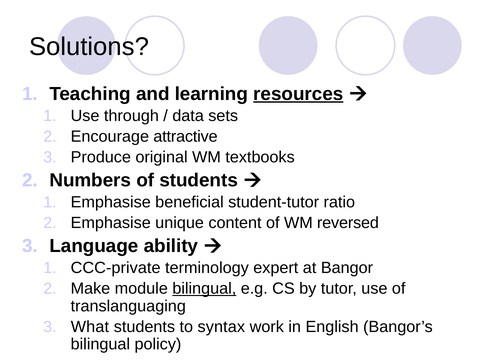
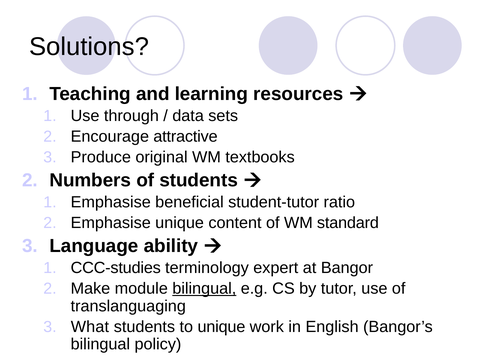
resources underline: present -> none (298, 94)
reversed: reversed -> standard (348, 223)
CCC-private: CCC-private -> CCC-studies (116, 268)
to syntax: syntax -> unique (221, 327)
